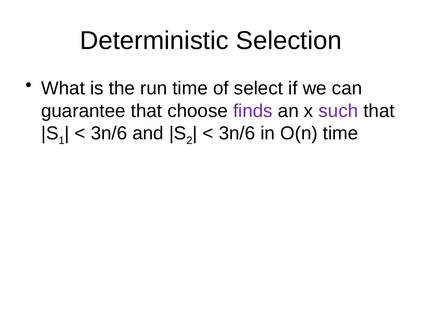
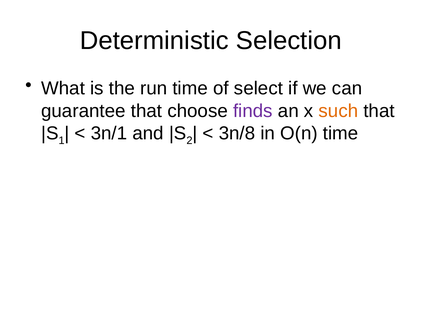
such colour: purple -> orange (338, 111)
3n/6: 3n/6 -> 3n/1 (109, 134)
3n/6: 3n/6 -> 3n/8 (237, 134)
